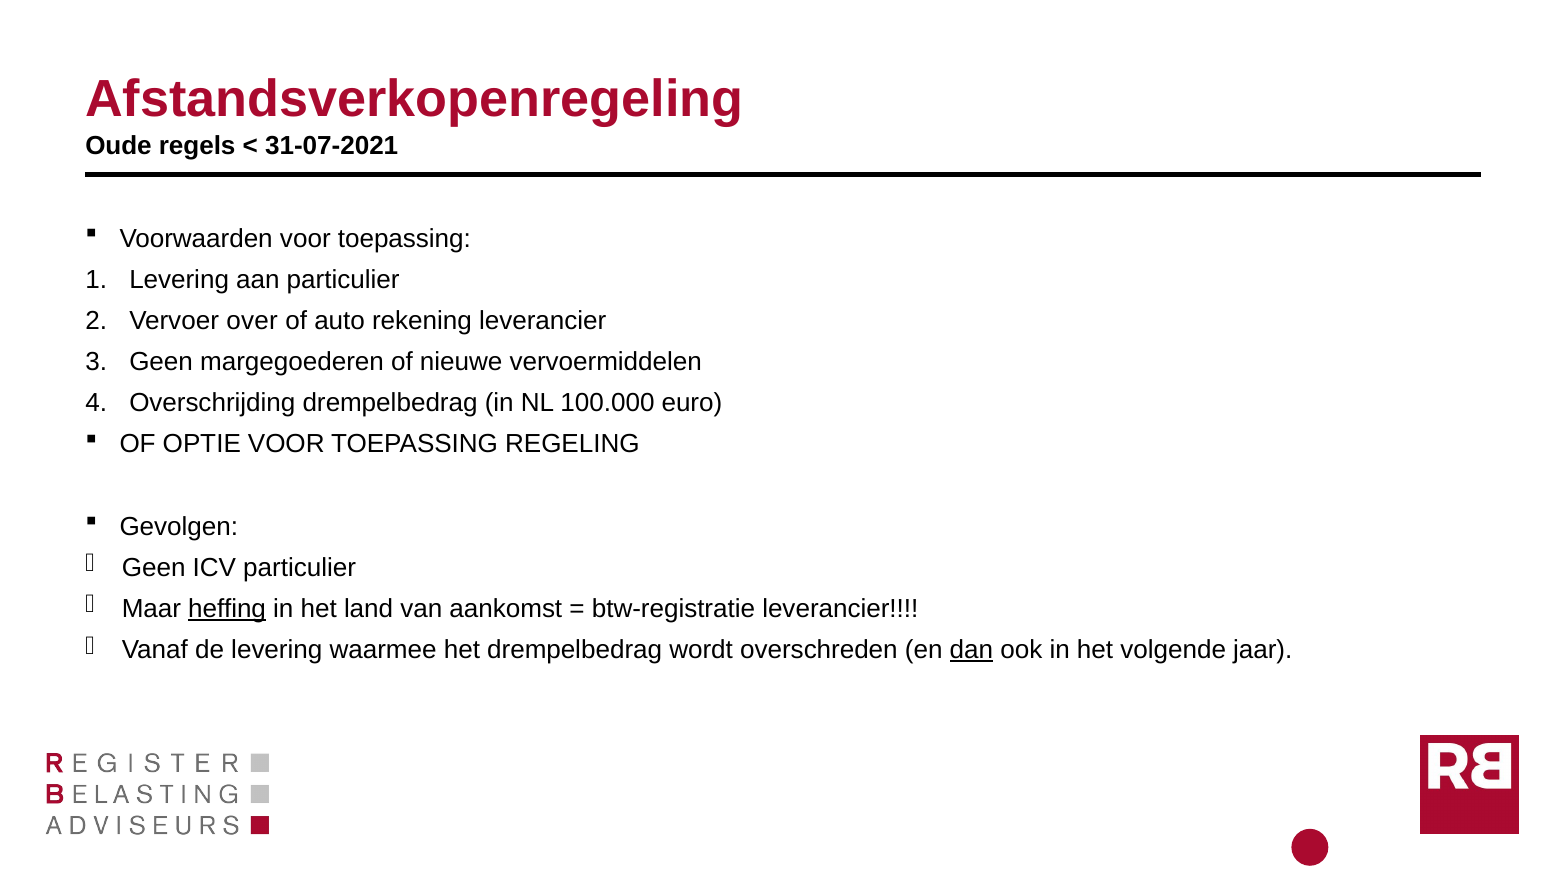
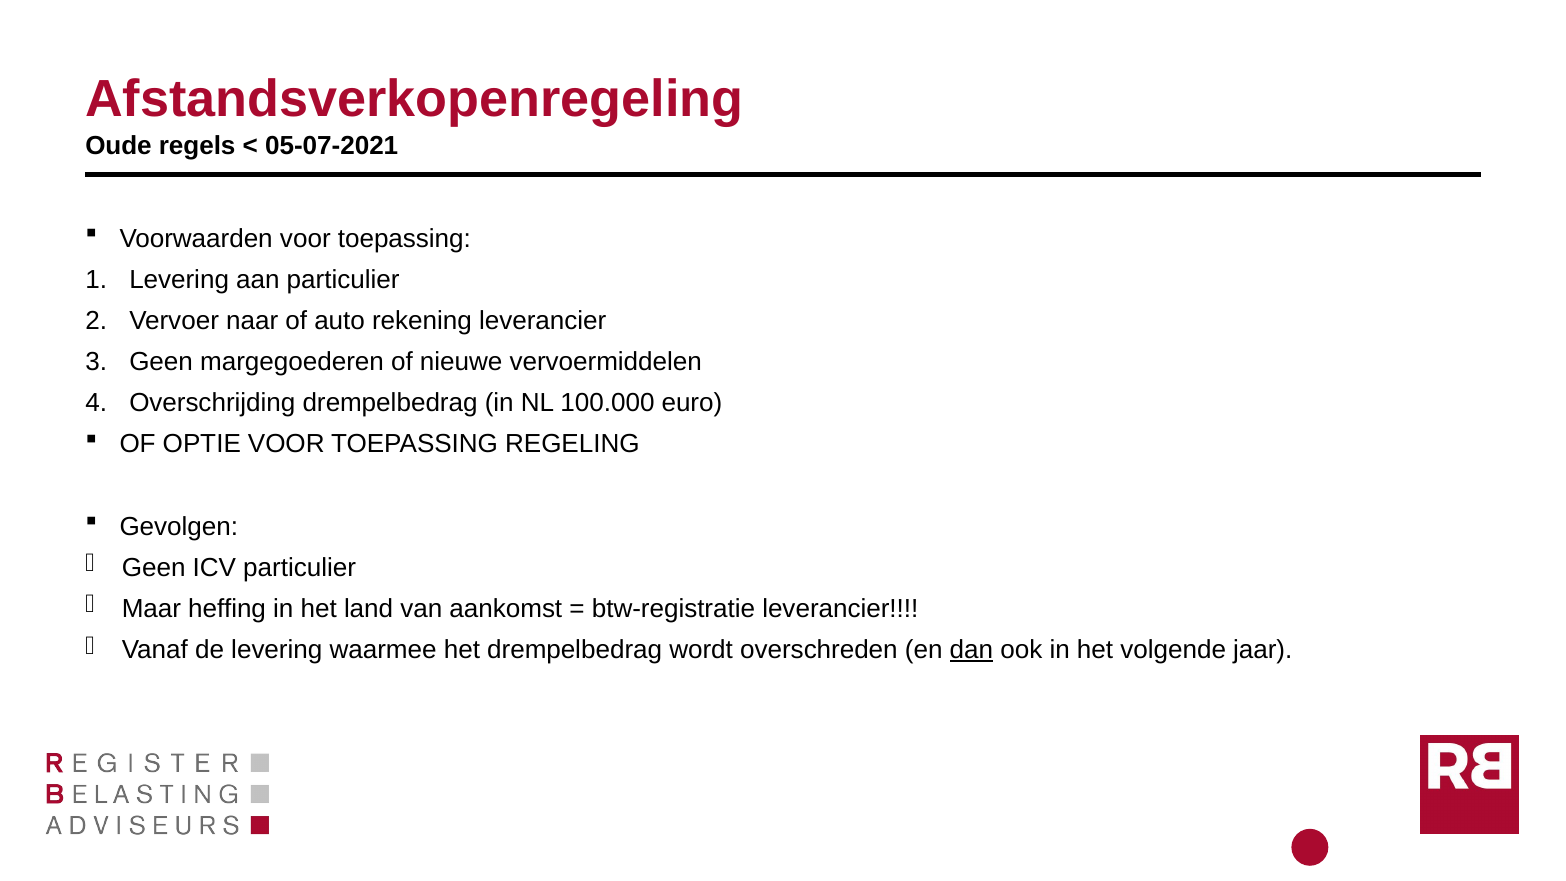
31-07-2021: 31-07-2021 -> 05-07-2021 (332, 146)
over: over -> naar (252, 321)
heffing underline: present -> none (227, 609)
